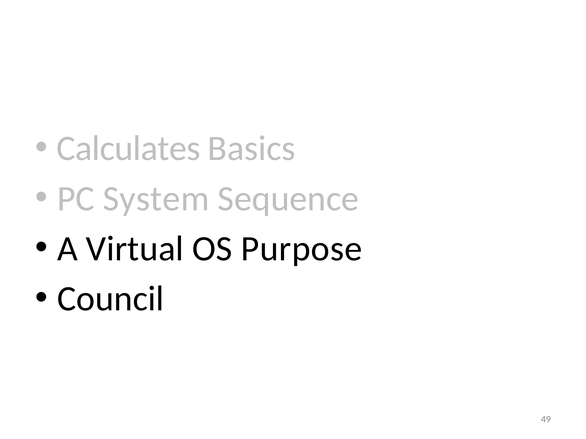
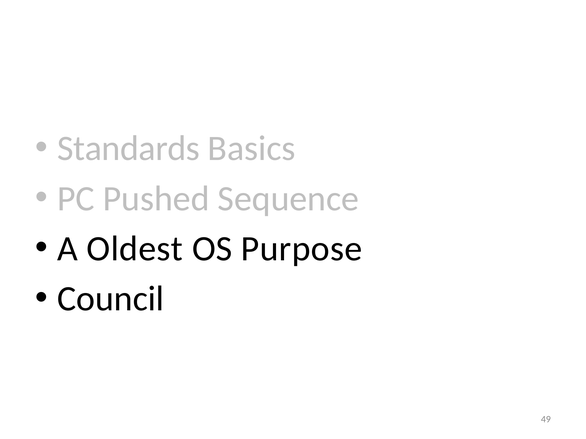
Calculates: Calculates -> Standards (129, 149)
System: System -> Pushed (156, 199)
Virtual: Virtual -> Oldest (135, 249)
